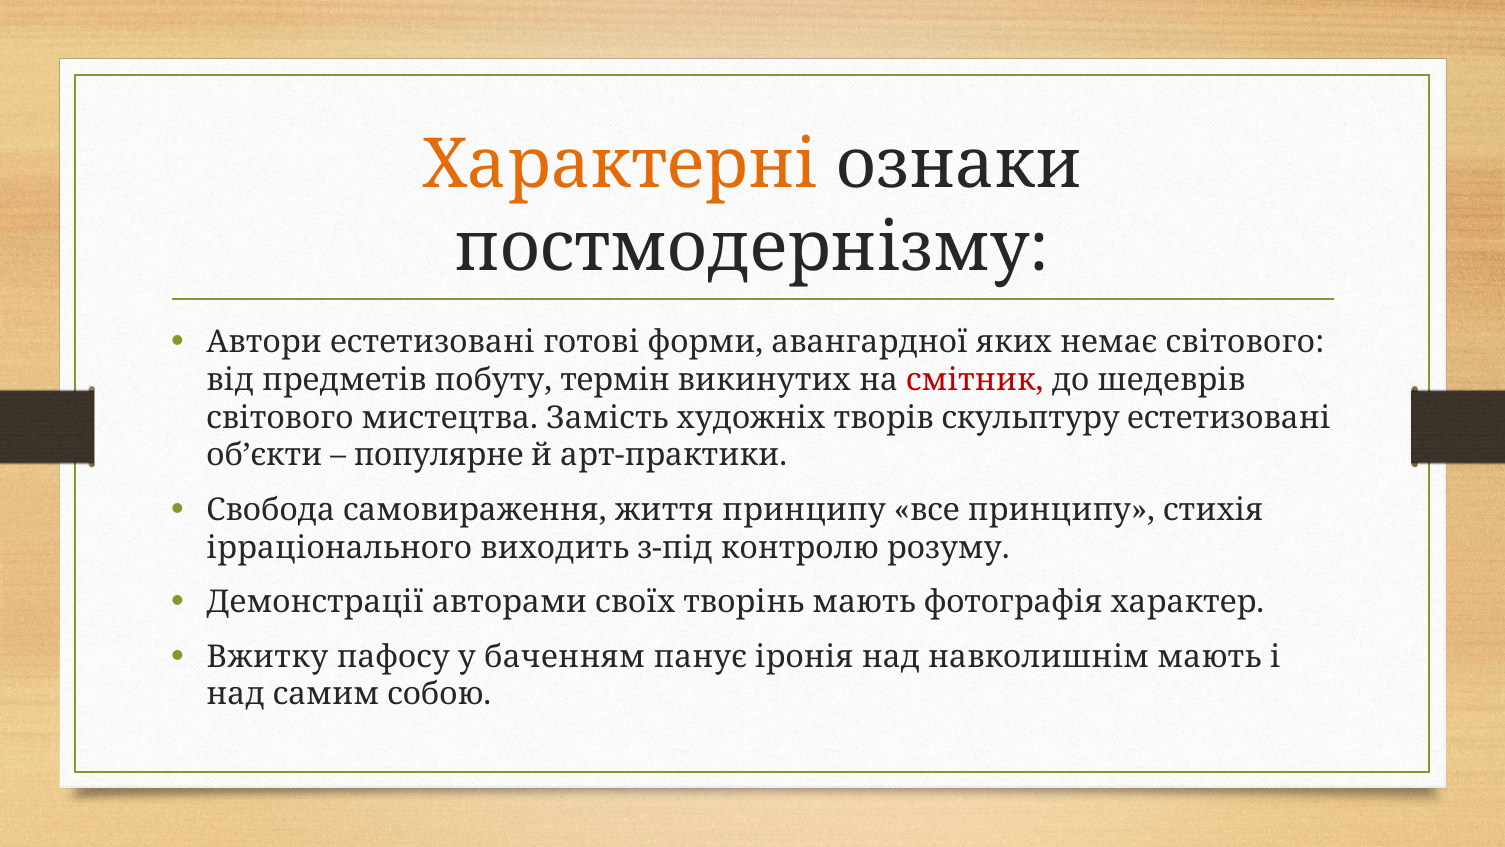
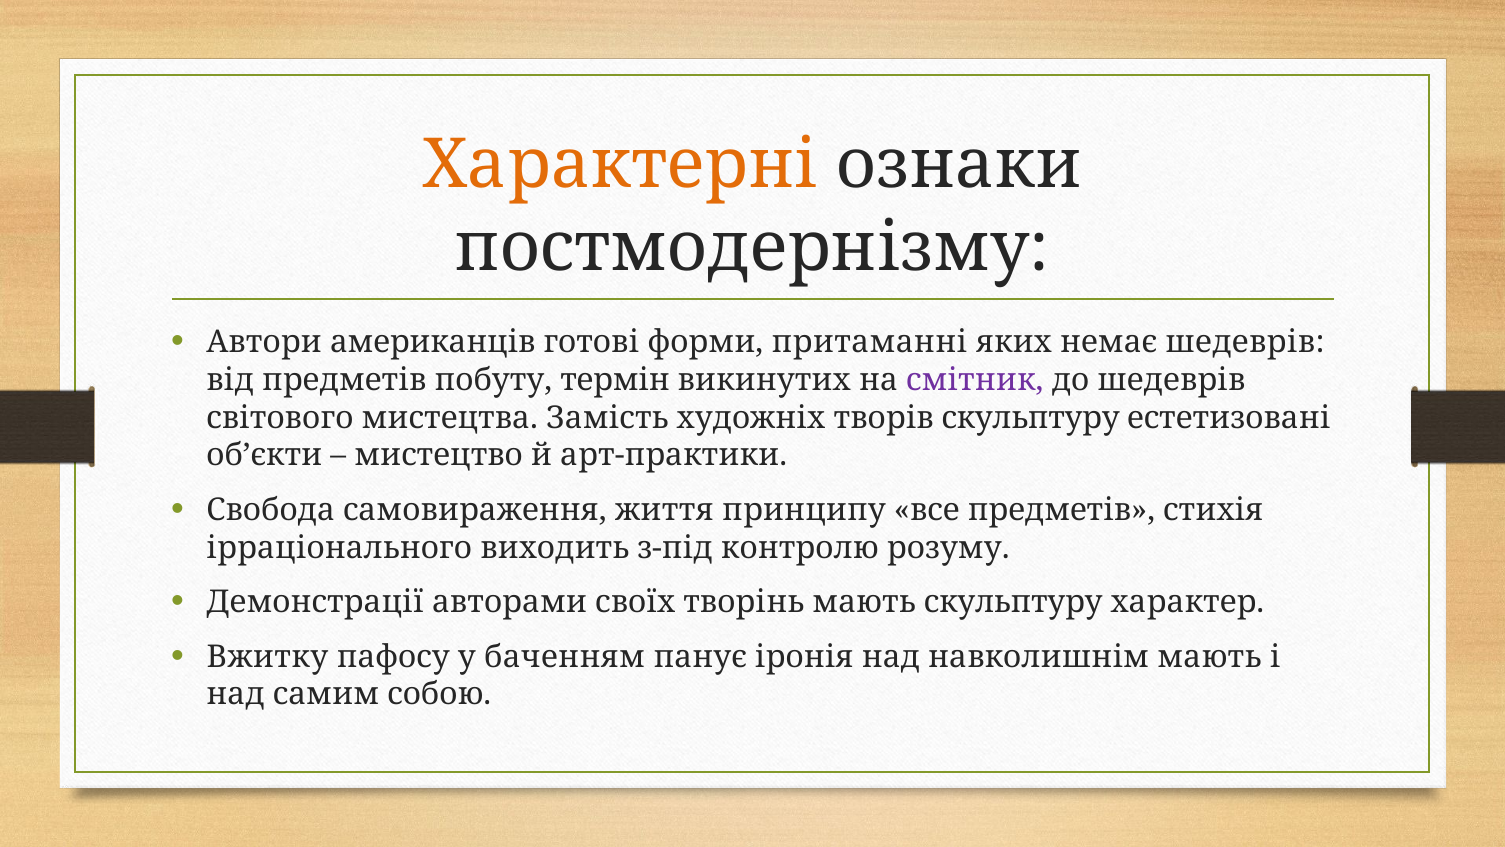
Автори естетизовані: естетизовані -> американців (433, 342)
авангардної: авангардної -> притаманні (870, 342)
немає світового: світового -> шедеврів (1245, 342)
смітник colour: red -> purple (975, 380)
популярне: популярне -> мистецтво (439, 455)
все принципу: принципу -> предметів (1061, 510)
мають фотографія: фотографія -> скульптуру (1013, 602)
